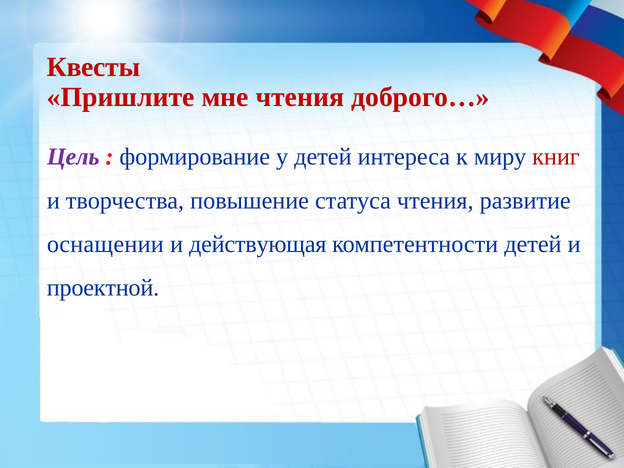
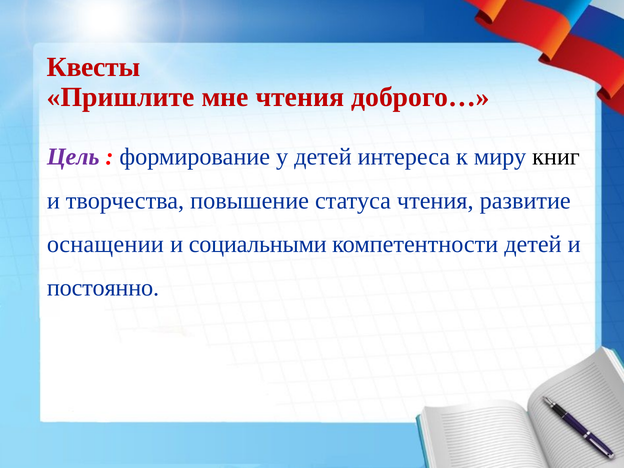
книг colour: red -> black (556, 157)
действующая: действующая -> социальными (258, 244)
проектной: проектной -> постоянно (103, 288)
